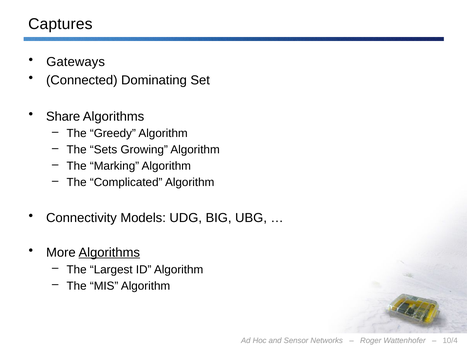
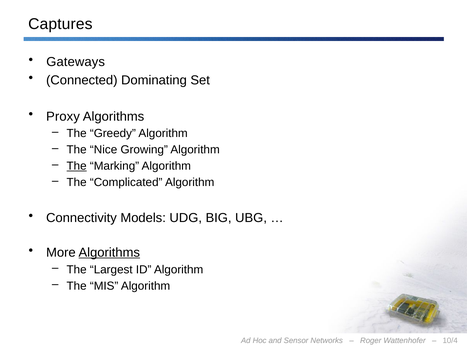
Share: Share -> Proxy (63, 116)
Sets: Sets -> Nice (104, 150)
The underline: none -> present (77, 166)
